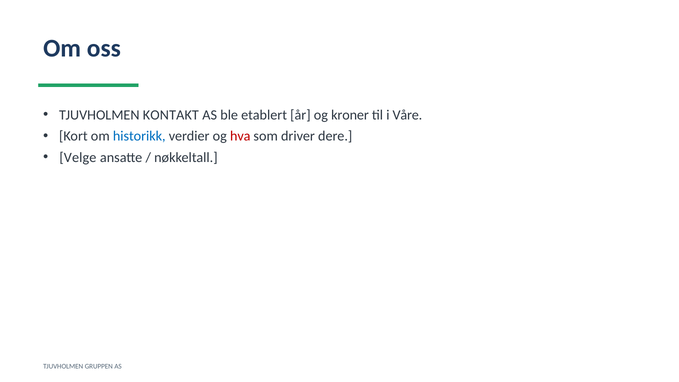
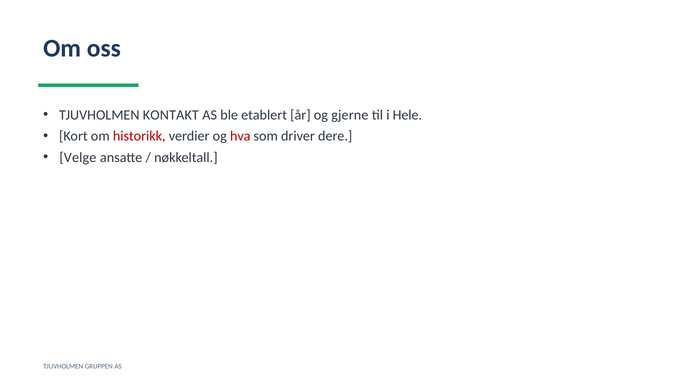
kroner: kroner -> gjerne (350, 115)
Våre: Våre -> Hele (407, 115)
historikk colour: blue -> red (139, 136)
